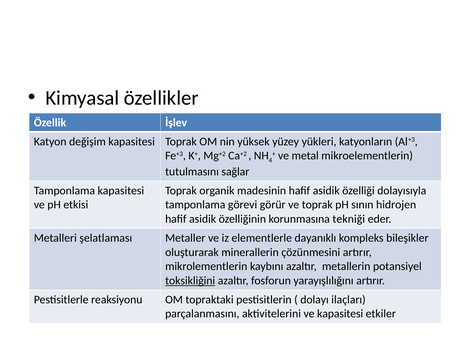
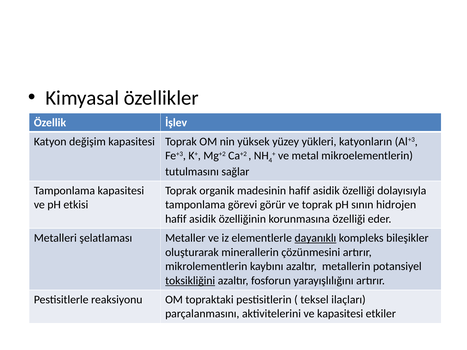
korunmasına tekniği: tekniği -> özelliği (349, 219)
dayanıklı underline: none -> present (315, 238)
dolayı: dolayı -> teksel (314, 300)
